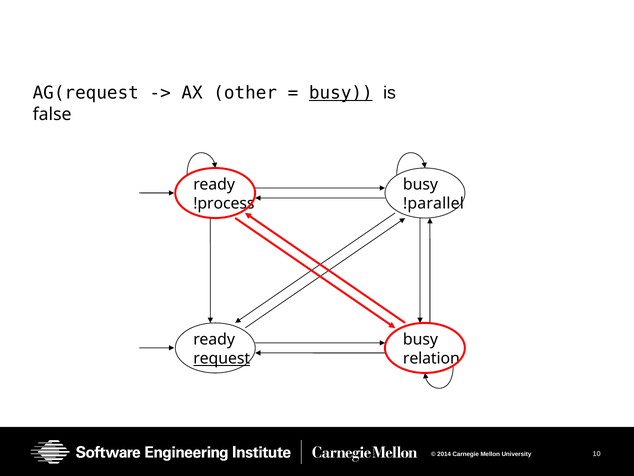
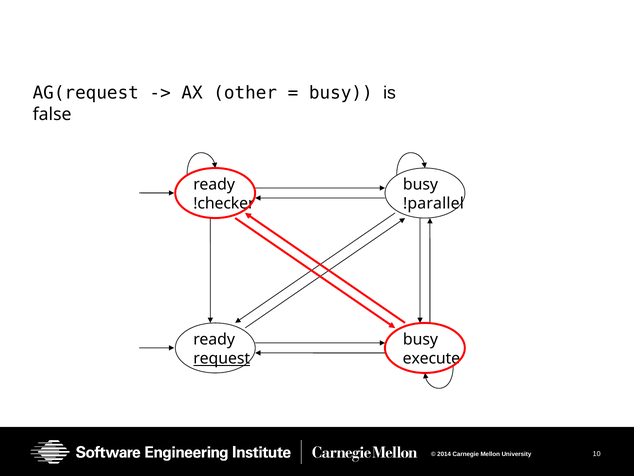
busy underline: present -> none (341, 93)
!process: !process -> !checker (224, 203)
relation: relation -> execute (431, 358)
